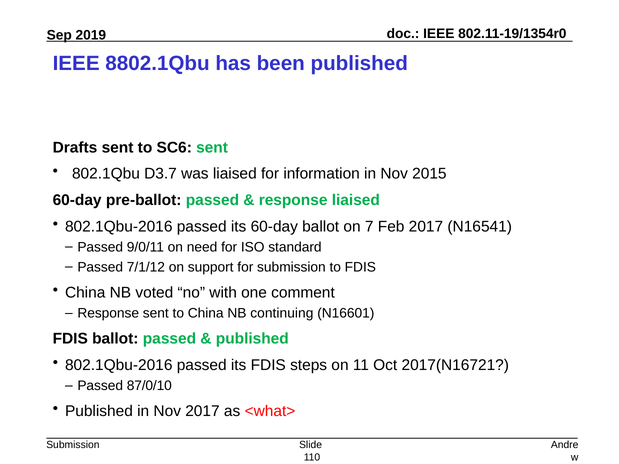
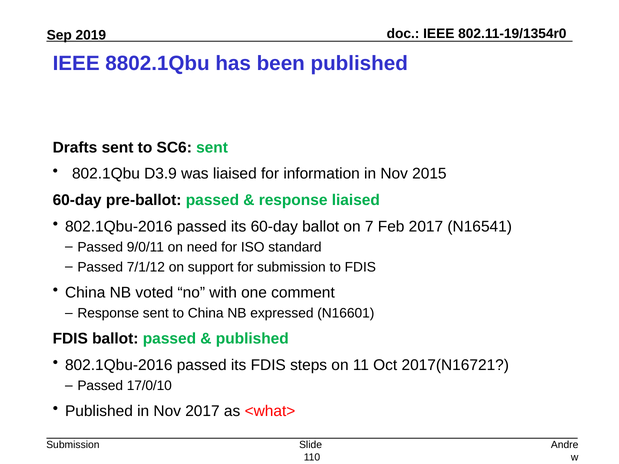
D3.7: D3.7 -> D3.9 (160, 174)
continuing: continuing -> expressed (282, 314)
87/0/10: 87/0/10 -> 17/0/10 (149, 386)
